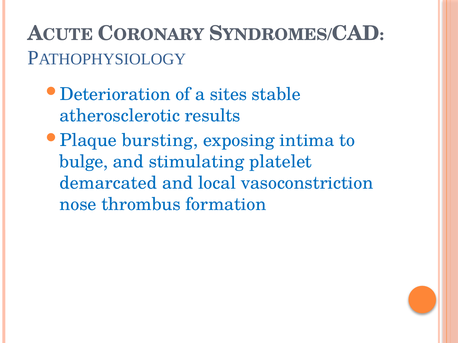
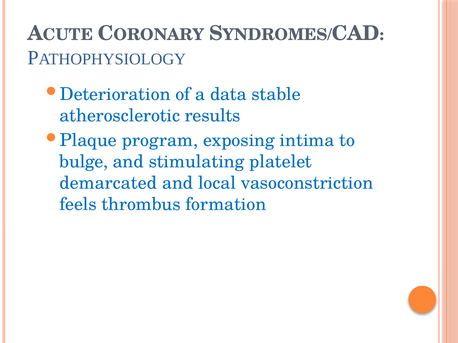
sites: sites -> data (228, 94)
bursting: bursting -> program (160, 141)
nose: nose -> feels (78, 205)
